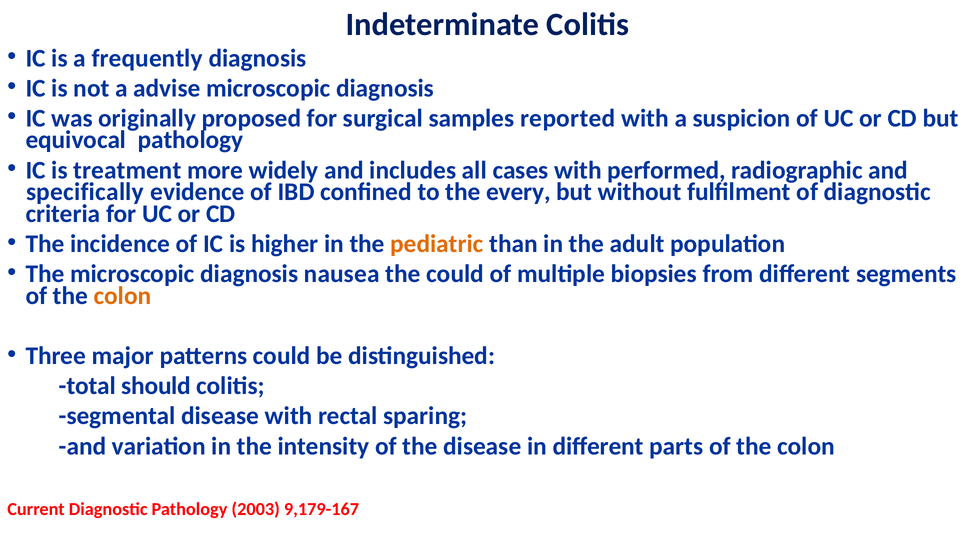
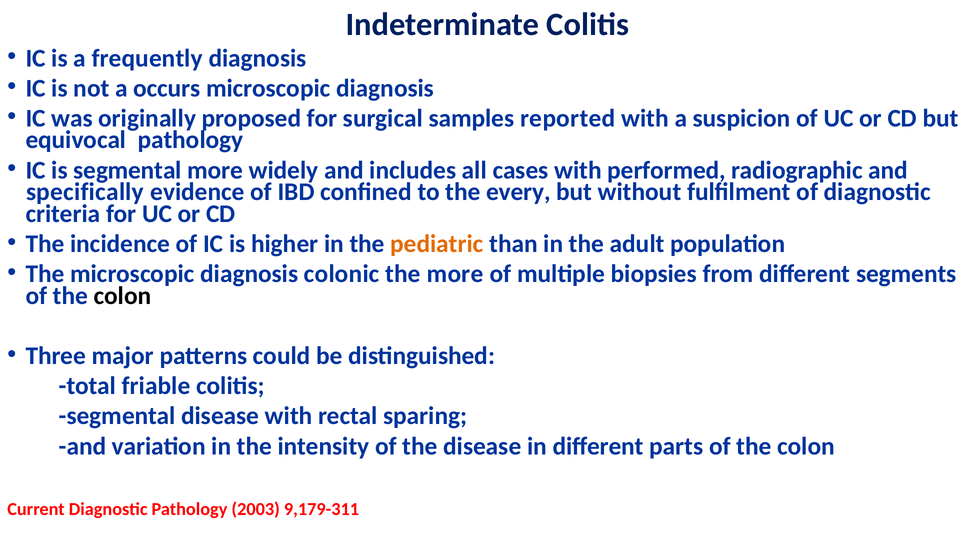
advise: advise -> occurs (167, 88)
is treatment: treatment -> segmental (128, 170)
nausea: nausea -> colonic (342, 274)
the could: could -> more (455, 274)
colon colour: orange -> black (123, 296)
should: should -> friable (156, 386)
9,179-167: 9,179-167 -> 9,179-311 (322, 510)
